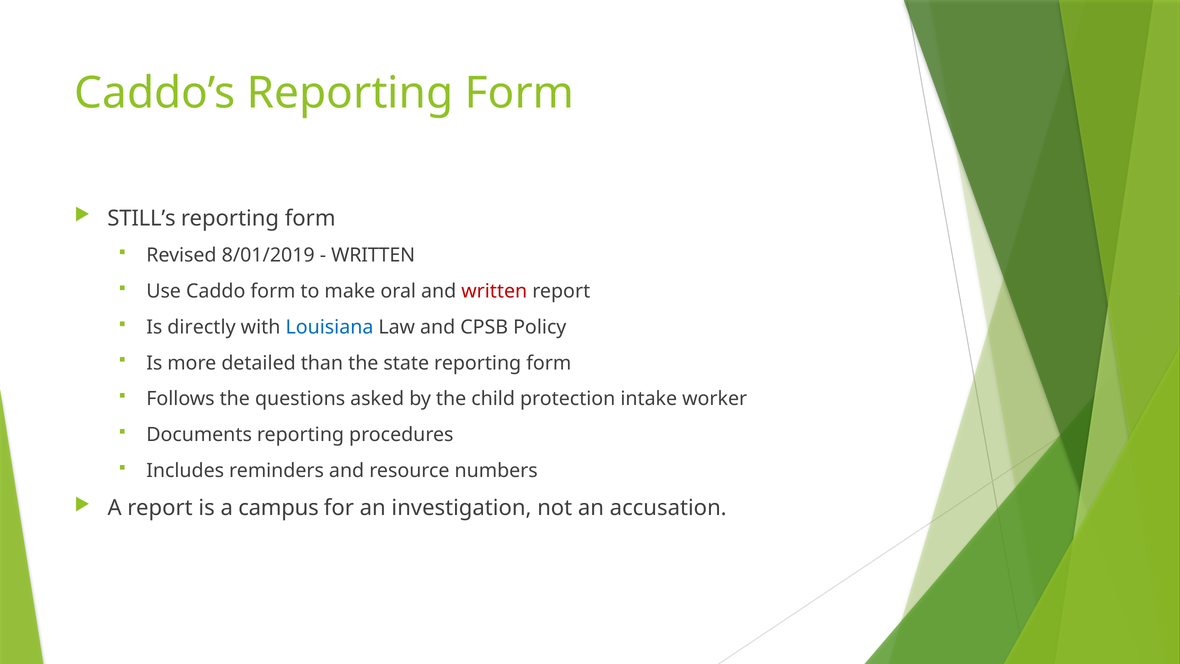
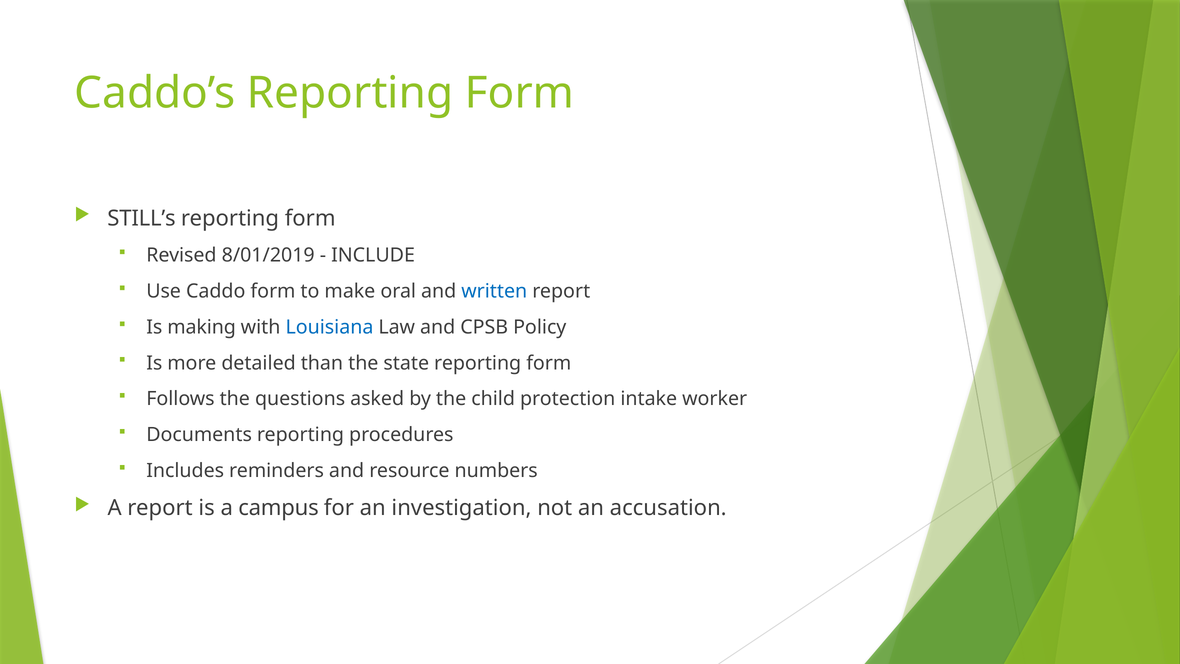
WRITTEN: WRITTEN -> INCLUDE (373, 255)
written colour: red -> blue (494, 291)
directly: directly -> making (202, 327)
